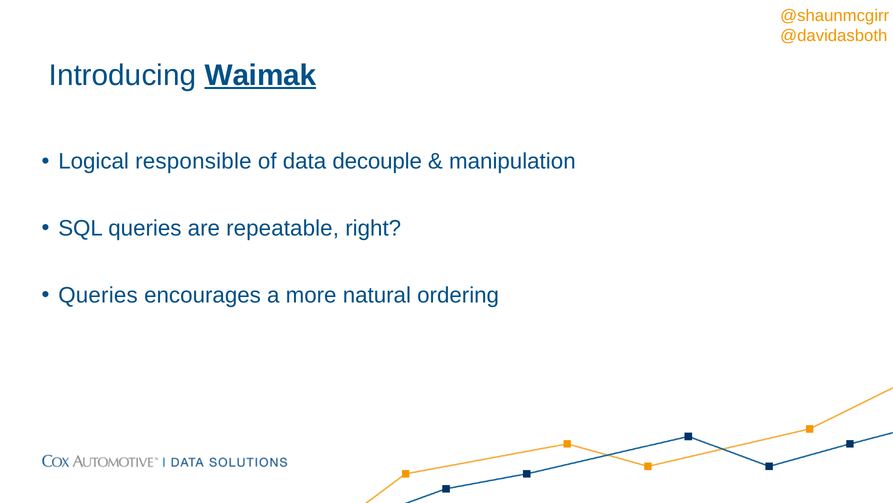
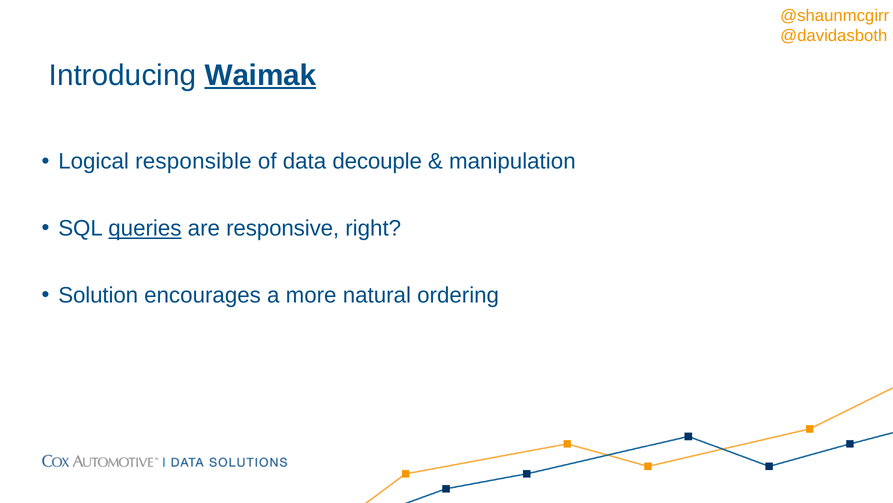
queries underline: none -> present (145, 228)
repeatable: repeatable -> responsive (283, 228)
Queries: Queries -> Solution (98, 295)
